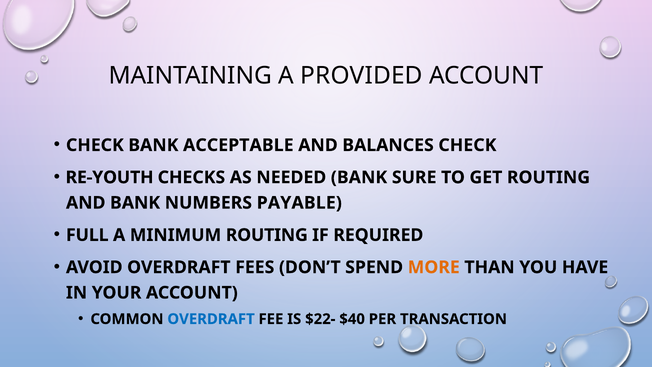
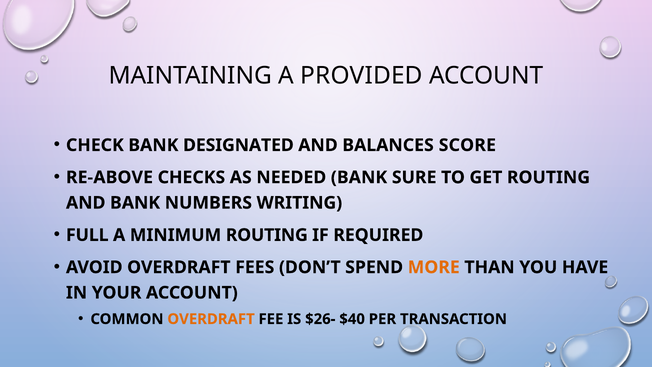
ACCEPTABLE: ACCEPTABLE -> DESIGNATED (238, 145)
BALANCES CHECK: CHECK -> SCORE (467, 145)
RE-YOUTH: RE-YOUTH -> RE-ABOVE (109, 177)
PAYABLE: PAYABLE -> WRITING (299, 203)
OVERDRAFT colour: blue -> orange (211, 319)
$22-: $22- -> $26- (320, 319)
